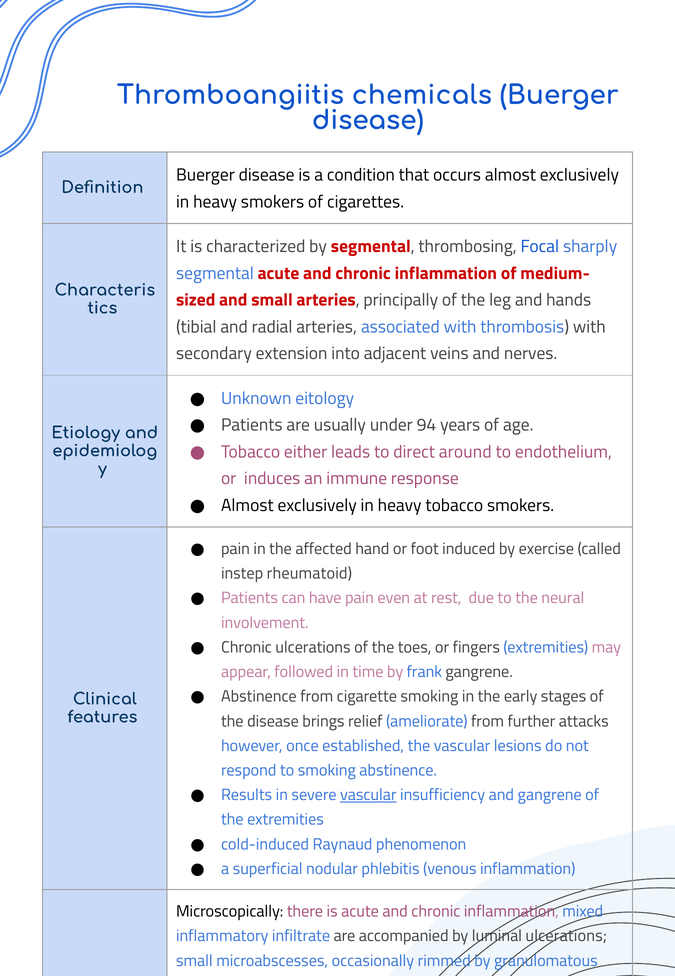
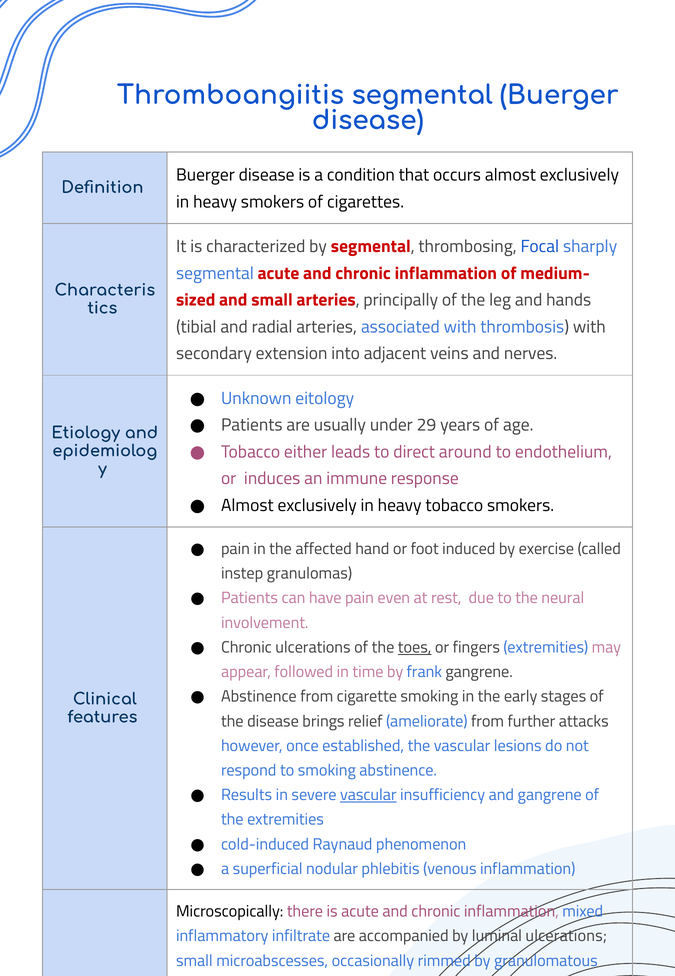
Thromboangiitis chemicals: chemicals -> segmental (422, 95)
94: 94 -> 29 (426, 425)
rheumatoid: rheumatoid -> granulomas (309, 573)
toes underline: none -> present (415, 647)
